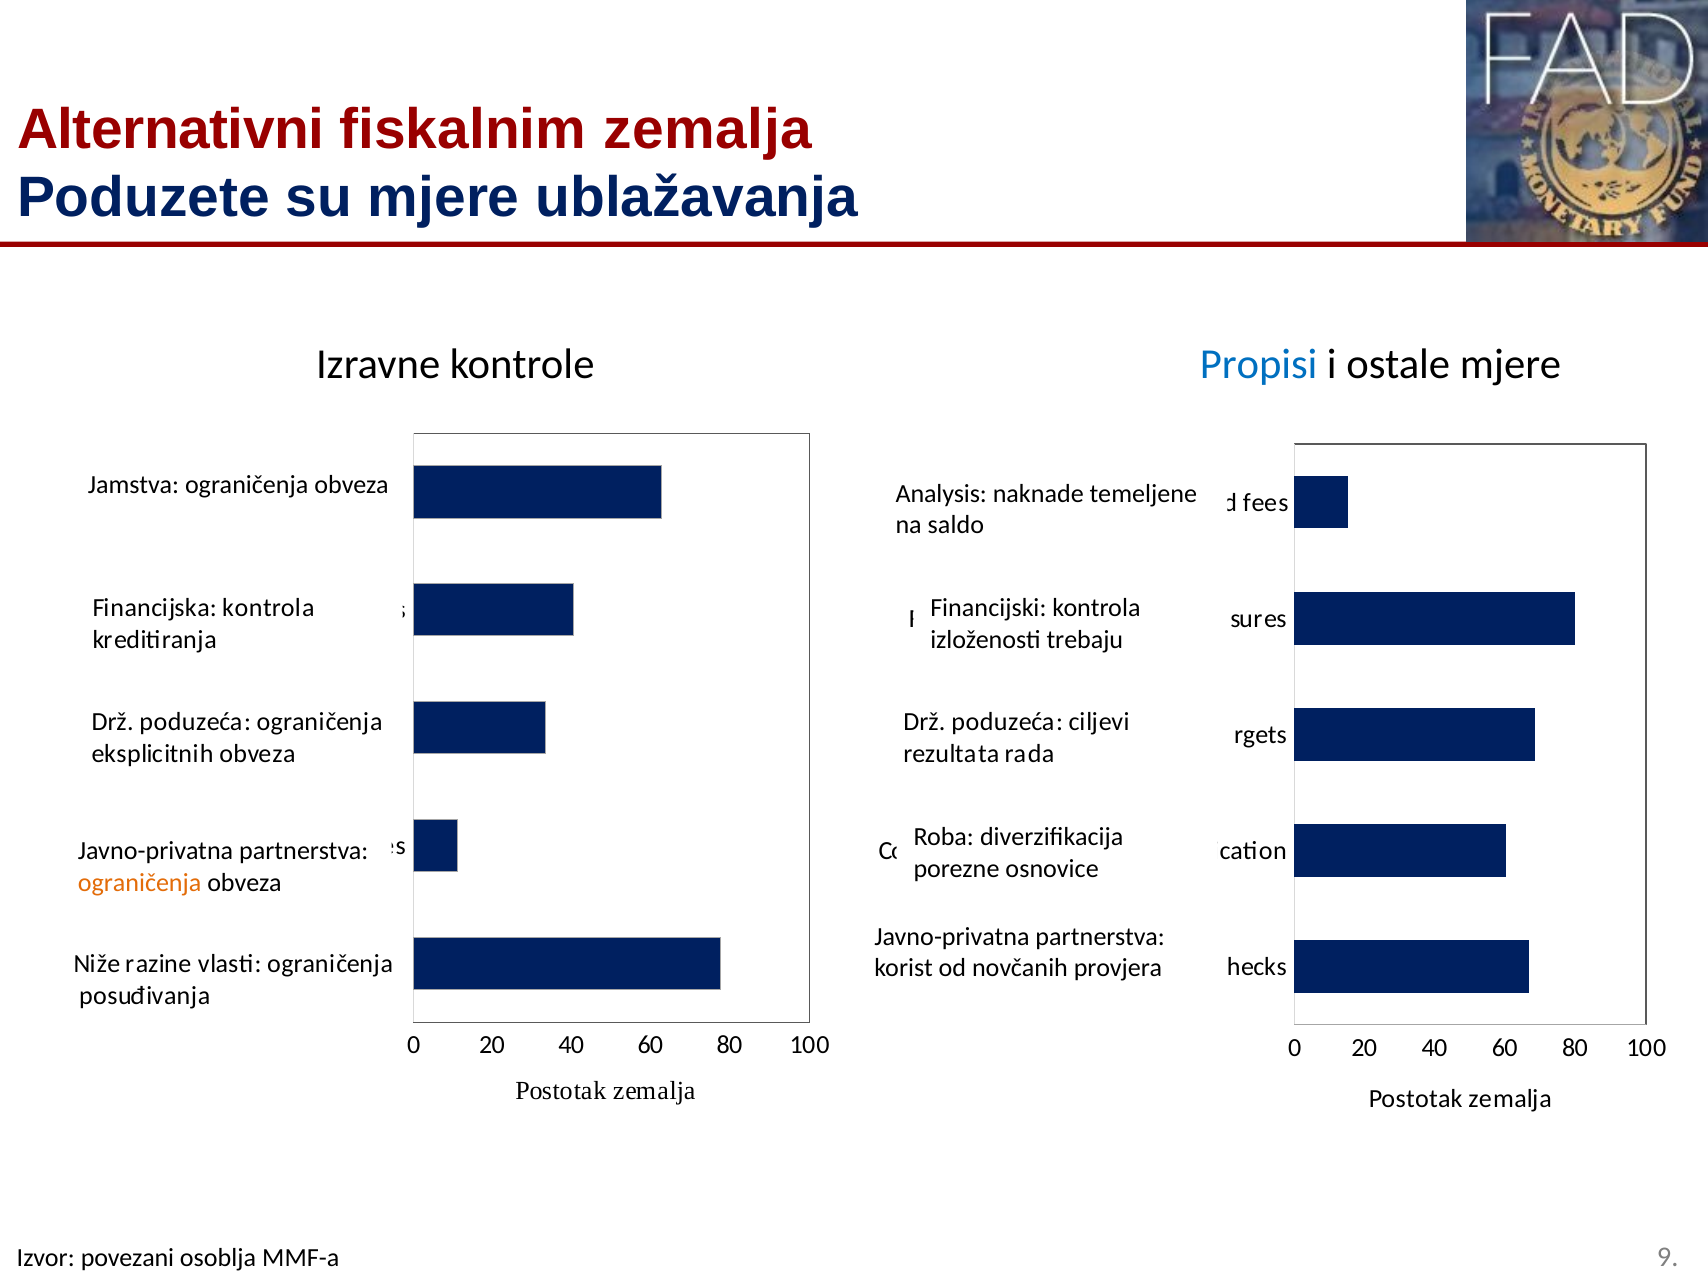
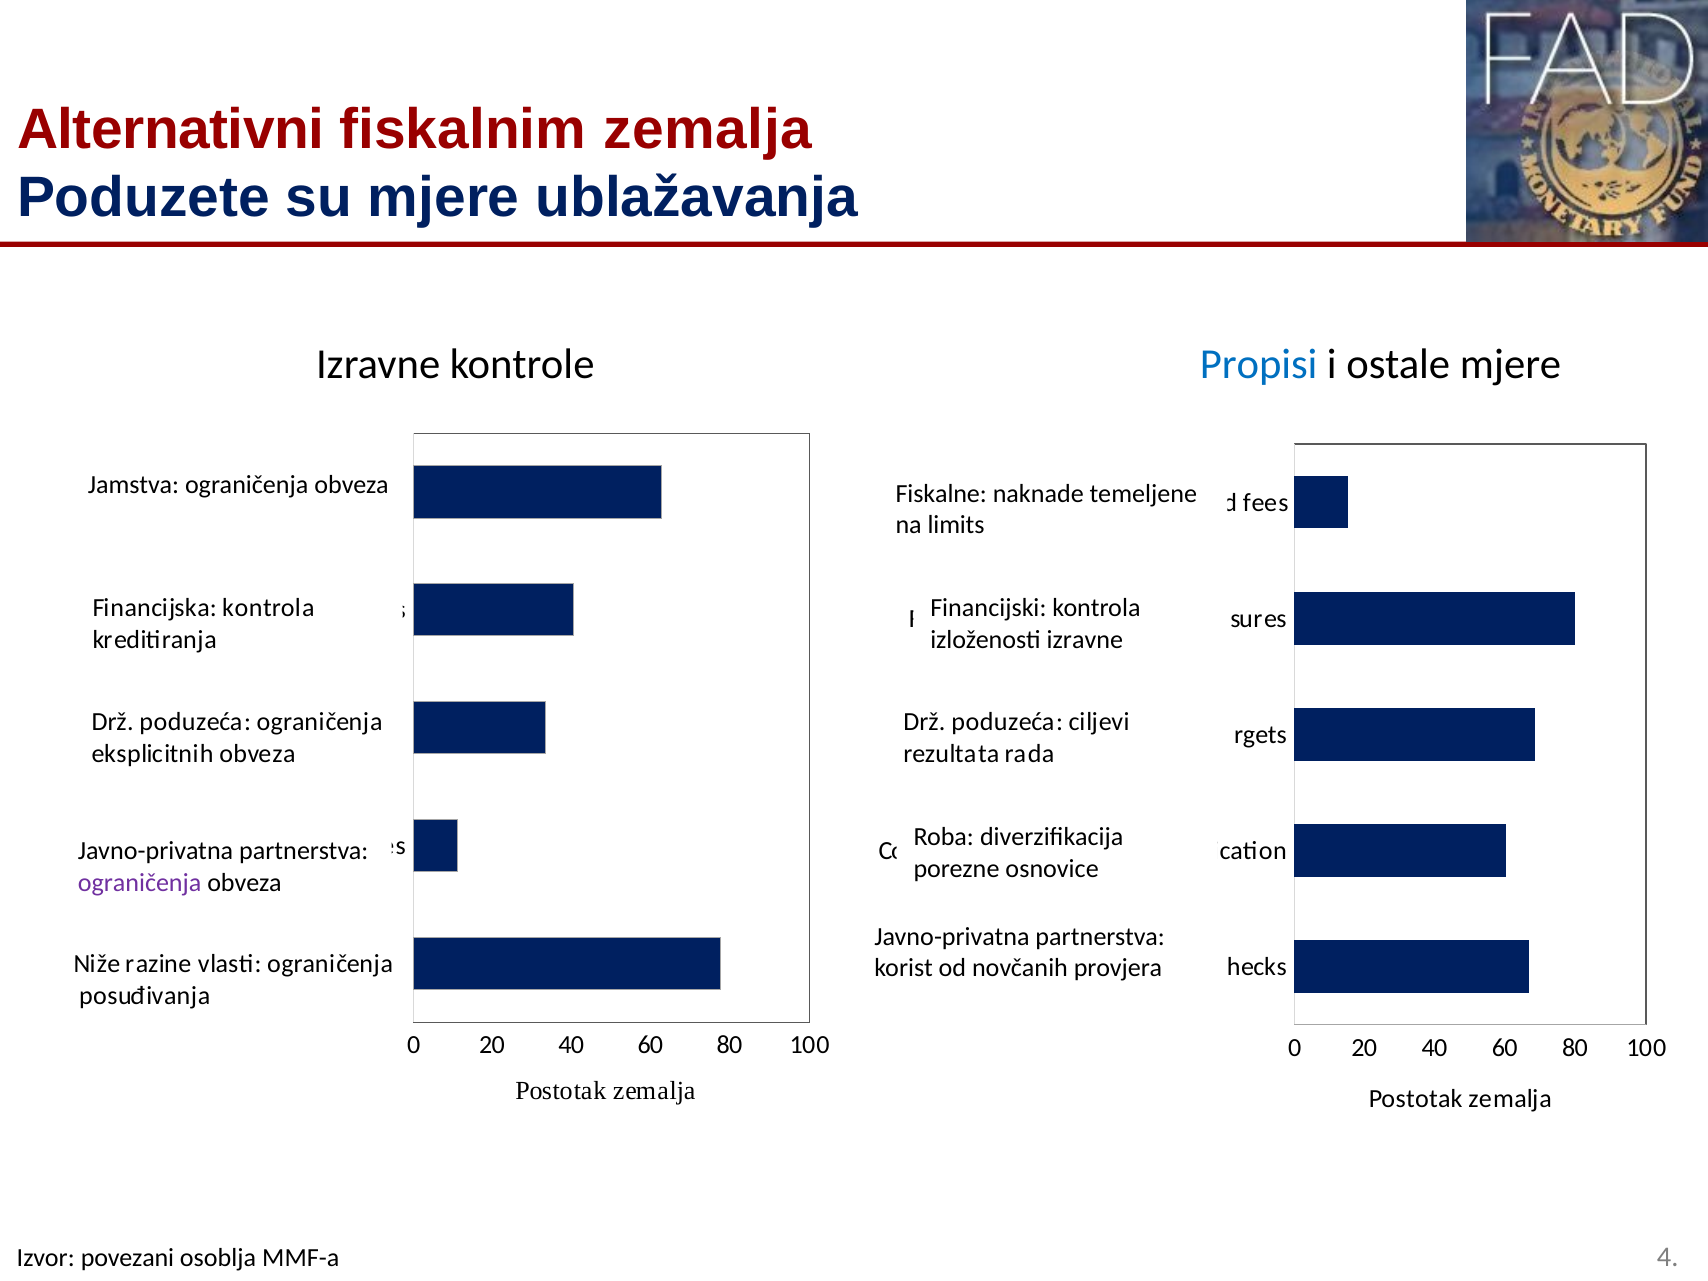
Analysis: Analysis -> Fiskalne (941, 494)
na saldo: saldo -> limits (956, 525)
izloženosti trebaju: trebaju -> izravne (1085, 639)
ograničenja colour: orange -> purple (140, 883)
9: 9 -> 4 (1668, 1257)
